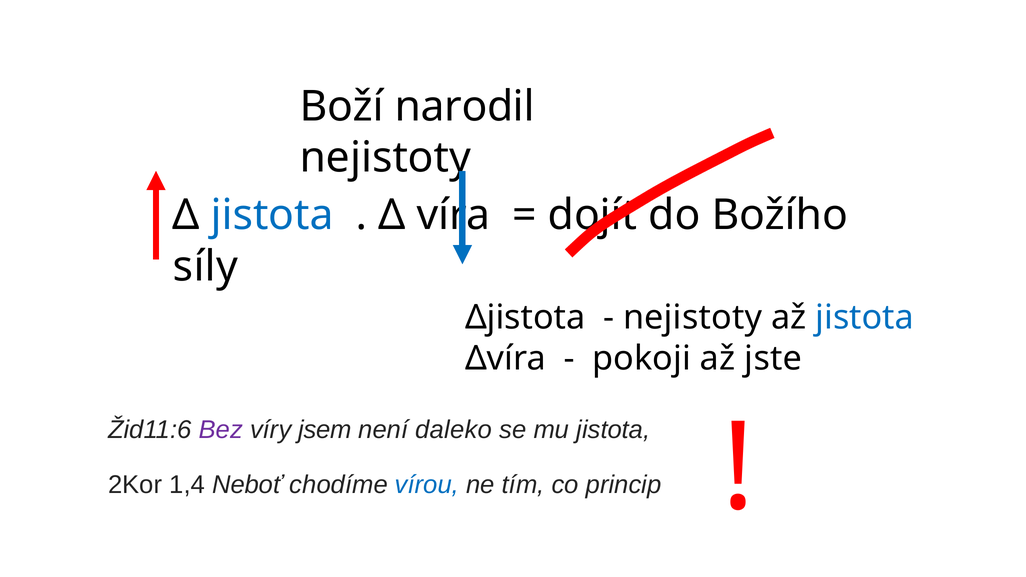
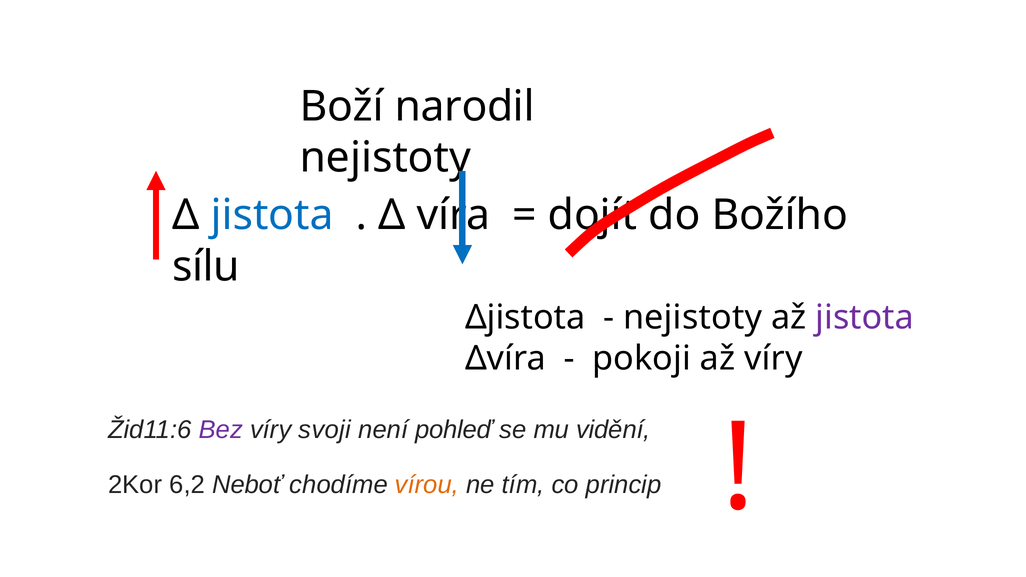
síly: síly -> sílu (206, 267)
jistota colour: blue -> purple (865, 317)
až jste: jste -> víry (773, 358)
jsem: jsem -> svoji (325, 430)
daleko: daleko -> pohleď (454, 430)
mu jistota: jistota -> vidění (613, 430)
1,4: 1,4 -> 6,2 (187, 485)
vírou colour: blue -> orange (427, 485)
